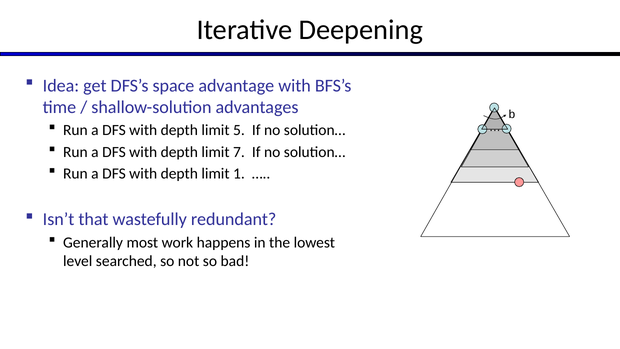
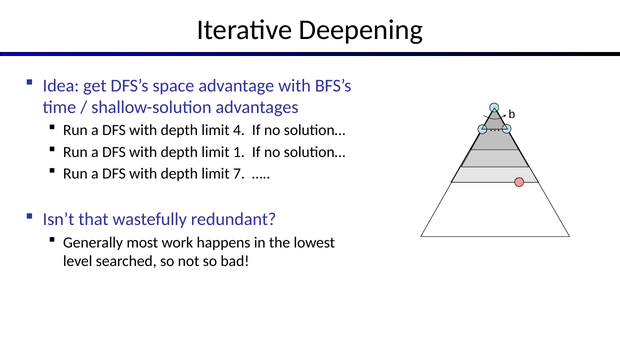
5: 5 -> 4 (239, 130)
7: 7 -> 1 (239, 152)
1: 1 -> 7 (239, 174)
